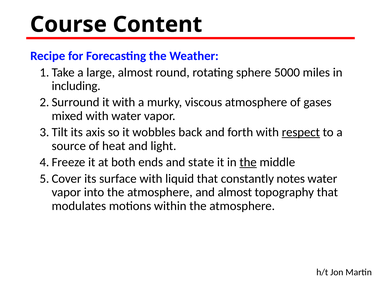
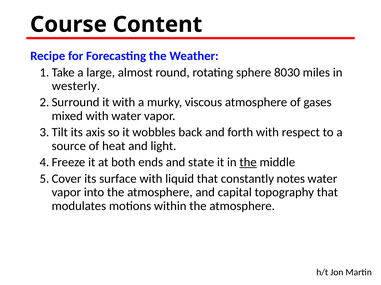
5000: 5000 -> 8030 (287, 73)
including: including -> westerly (76, 86)
respect underline: present -> none (301, 133)
and almost: almost -> capital (235, 193)
